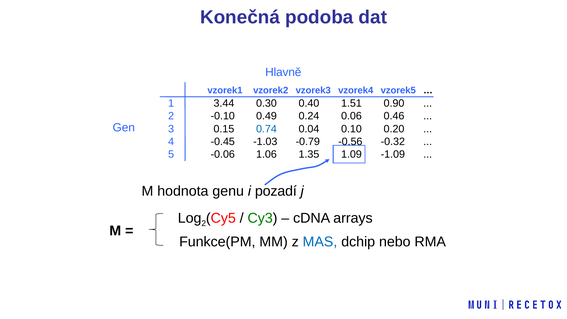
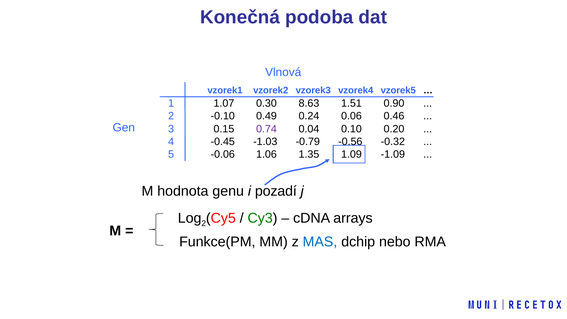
Hlavně: Hlavně -> Vlnová (283, 72)
3.44: 3.44 -> 1.07 (224, 103)
0.40: 0.40 -> 8.63 (309, 103)
0.74 colour: blue -> purple (266, 129)
